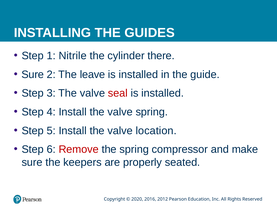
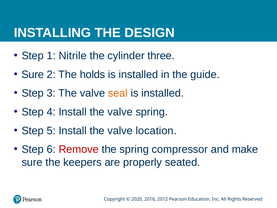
GUIDES: GUIDES -> DESIGN (150, 33)
there: there -> three (161, 56)
leave: leave -> holds (93, 74)
seal colour: red -> orange (118, 93)
